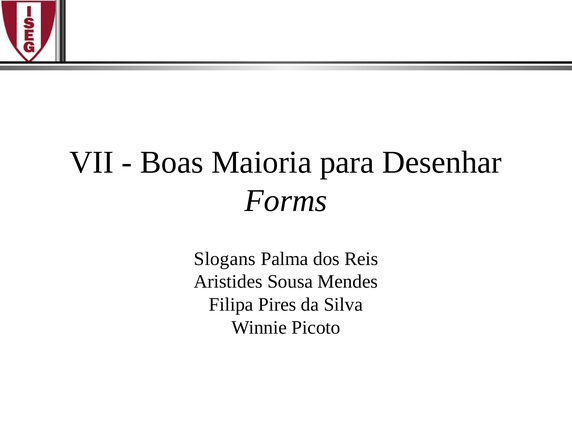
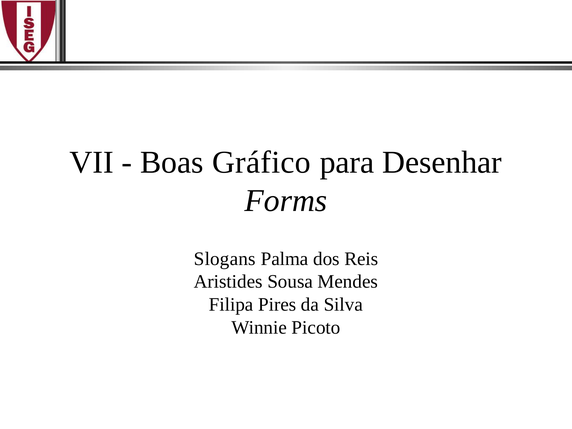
Maioria: Maioria -> Gráfico (261, 162)
